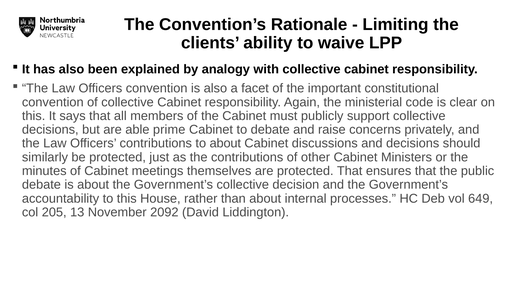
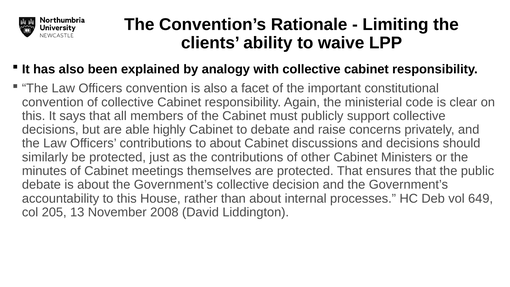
prime: prime -> highly (169, 130)
2092: 2092 -> 2008 (164, 212)
